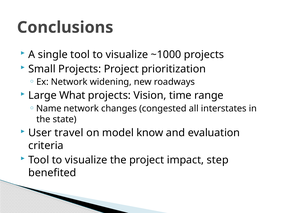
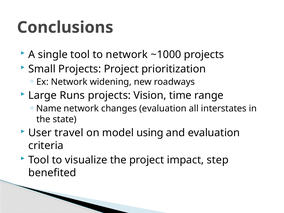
single tool to visualize: visualize -> network (127, 55)
What: What -> Runs (72, 95)
changes congested: congested -> evaluation (163, 108)
know: know -> using (150, 133)
